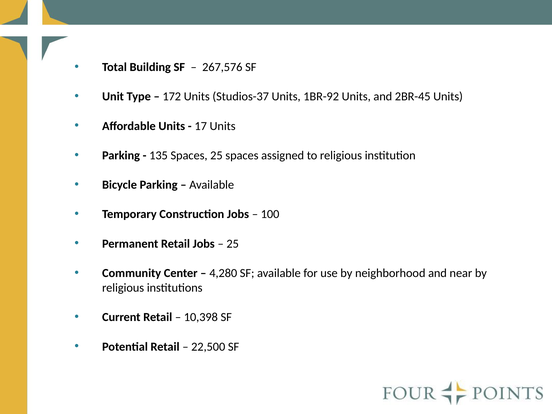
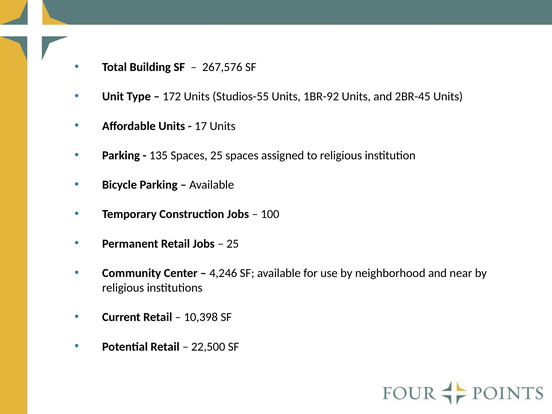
Studios-37: Studios-37 -> Studios-55 (241, 97)
4,280: 4,280 -> 4,246 (223, 273)
